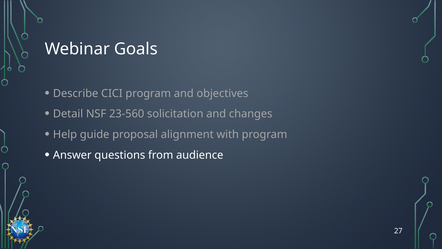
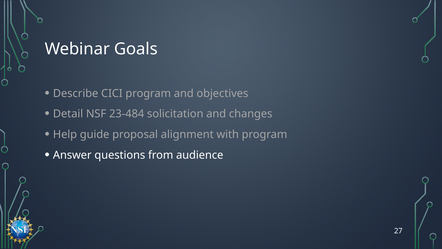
23-560: 23-560 -> 23-484 (127, 114)
